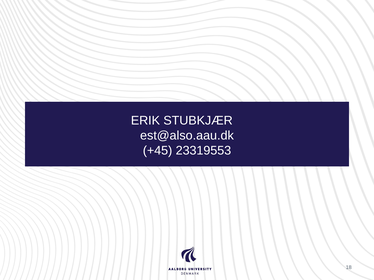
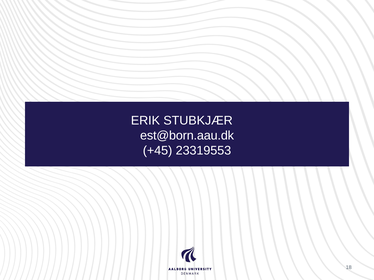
est@also.aau.dk: est@also.aau.dk -> est@born.aau.dk (187, 136)
